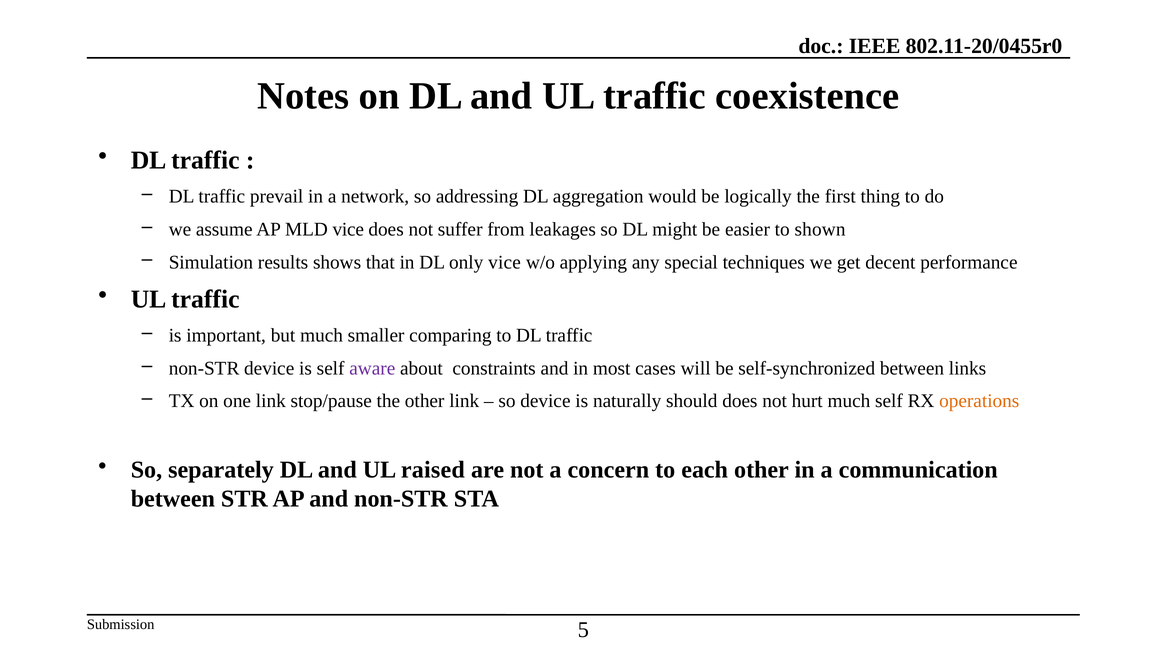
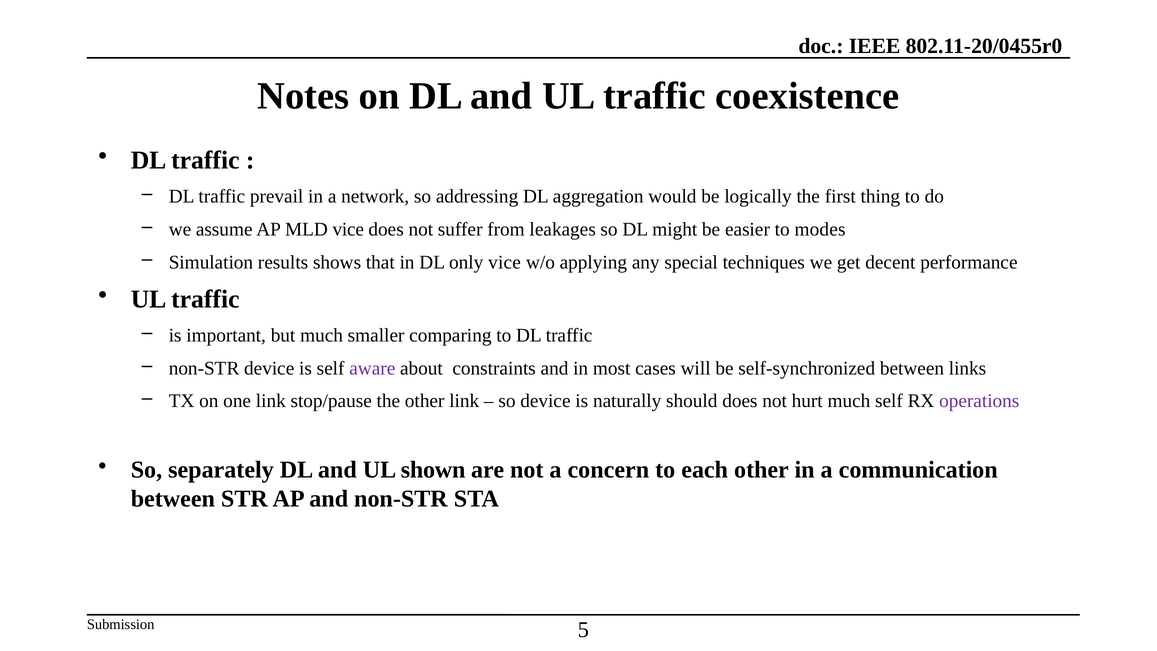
shown: shown -> modes (820, 229)
operations colour: orange -> purple (979, 401)
raised: raised -> shown (433, 470)
